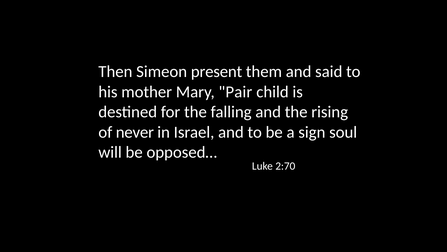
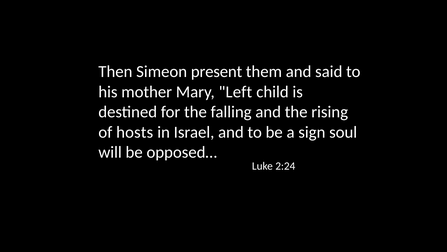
Pair: Pair -> Left (235, 92)
never: never -> hosts (135, 132)
2:70: 2:70 -> 2:24 (285, 166)
